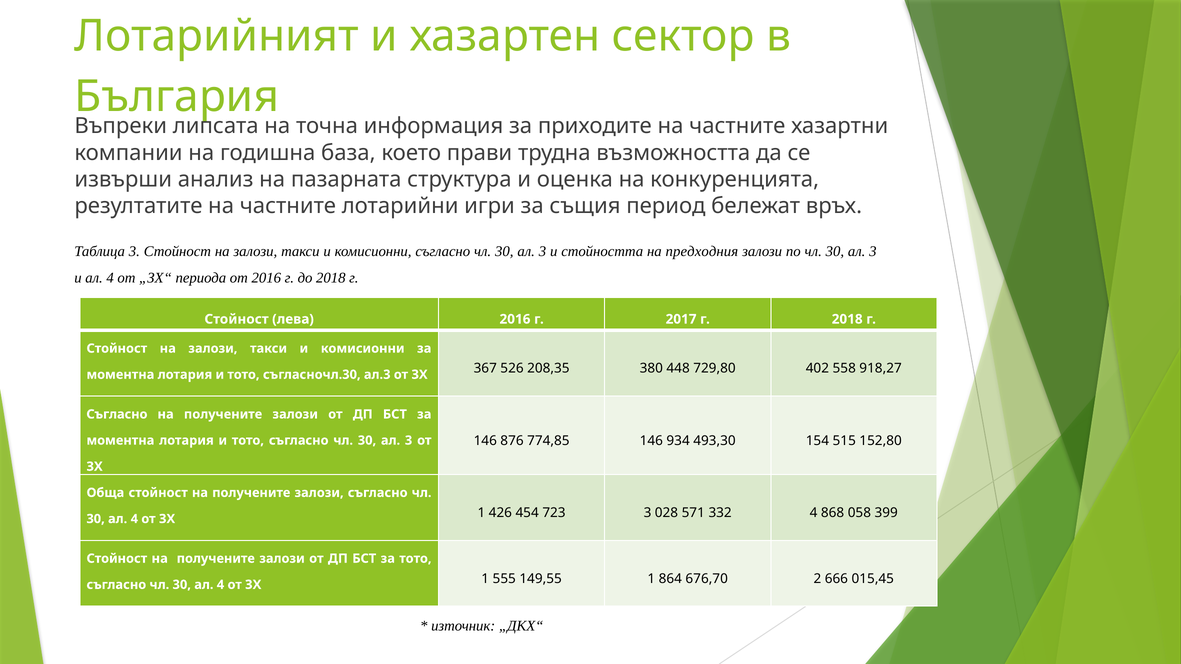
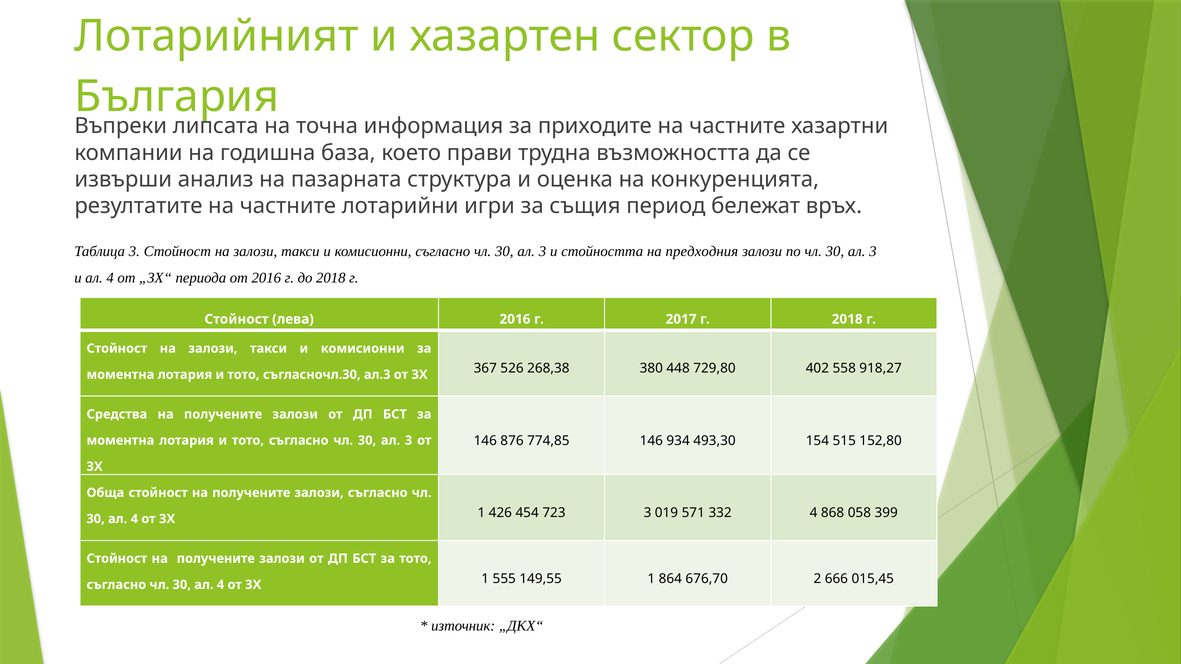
208,35: 208,35 -> 268,38 (548, 369)
Съгласно: Съгласно -> Средства (117, 414)
028: 028 -> 019 (666, 513)
